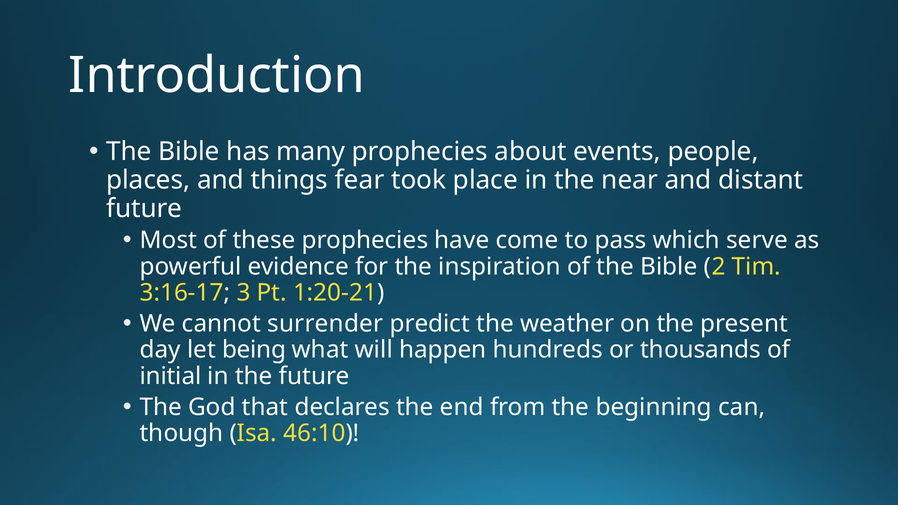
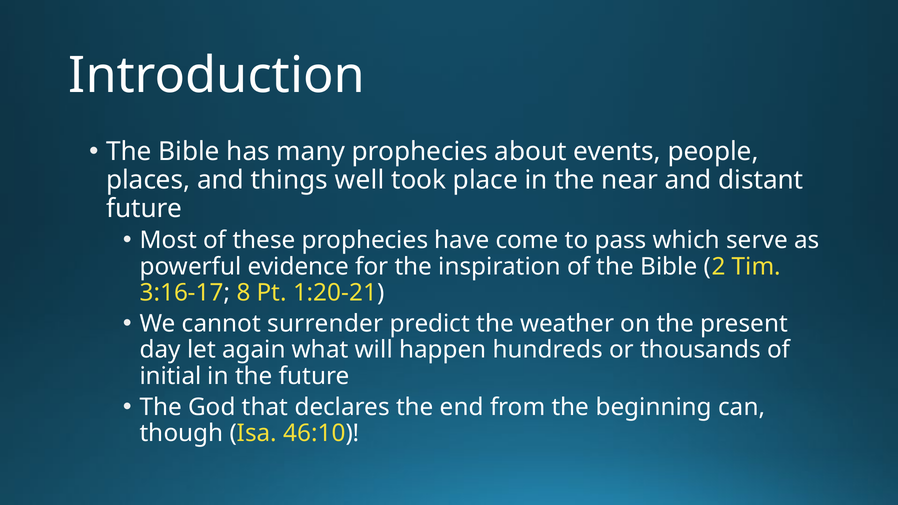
fear: fear -> well (360, 180)
3: 3 -> 8 (243, 293)
being: being -> again (254, 350)
